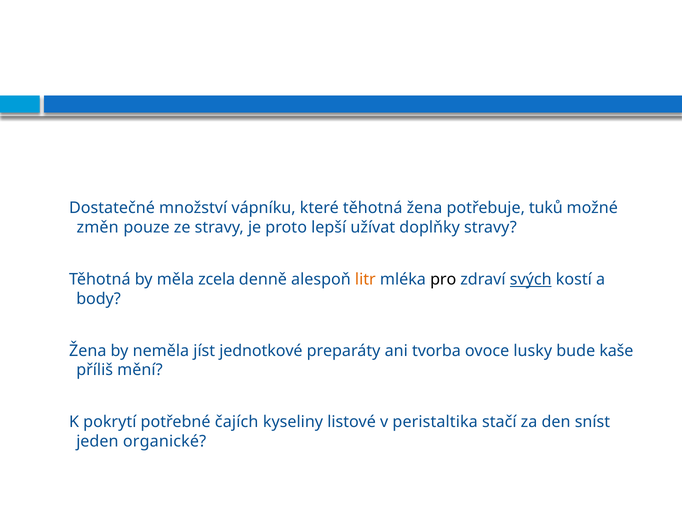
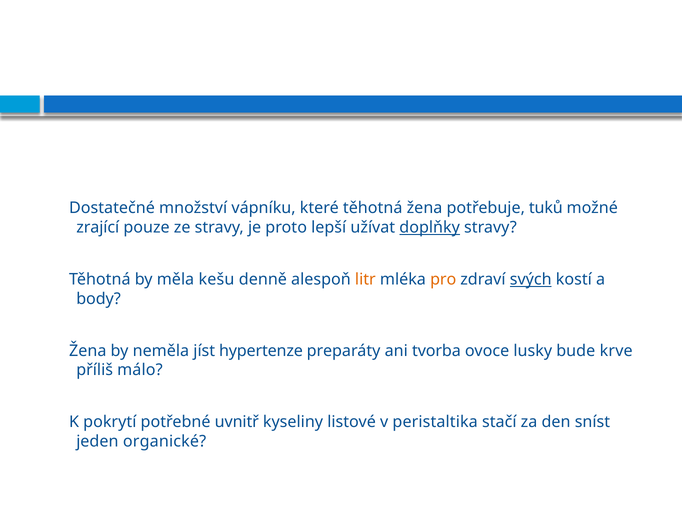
změn: změn -> zrající (98, 227)
doplňky underline: none -> present (430, 227)
zcela: zcela -> kešu (216, 279)
pro colour: black -> orange (443, 279)
jednotkové: jednotkové -> hypertenze (261, 350)
kaše: kaše -> krve (616, 350)
mění: mění -> málo (140, 370)
čajích: čajích -> uvnitř (237, 422)
